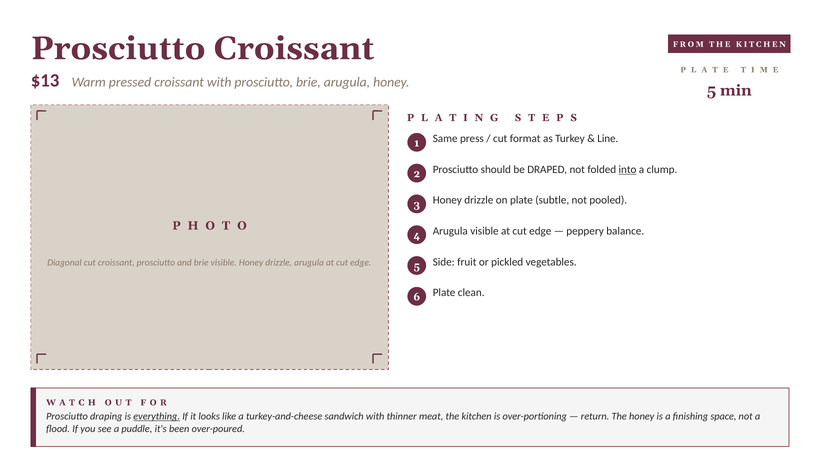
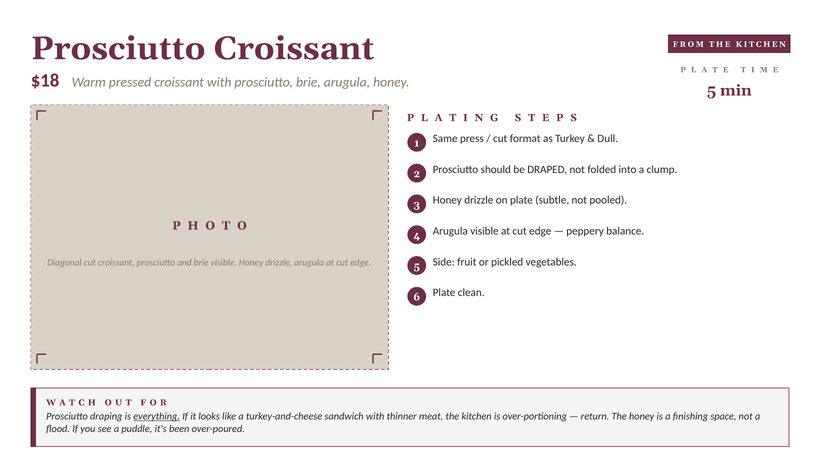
$13: $13 -> $18 (45, 80)
Line: Line -> Dull (608, 139)
into underline: present -> none (628, 170)
